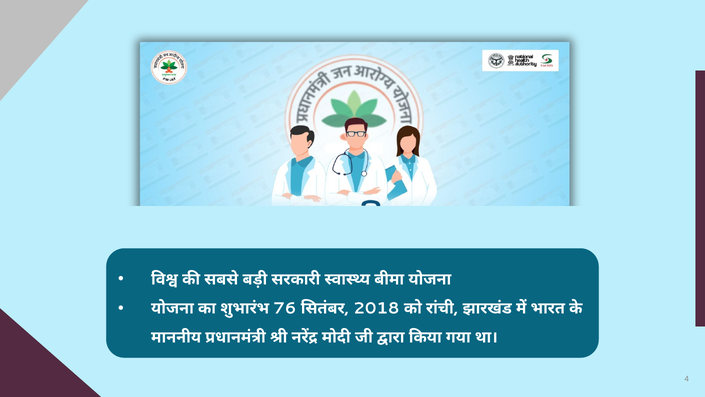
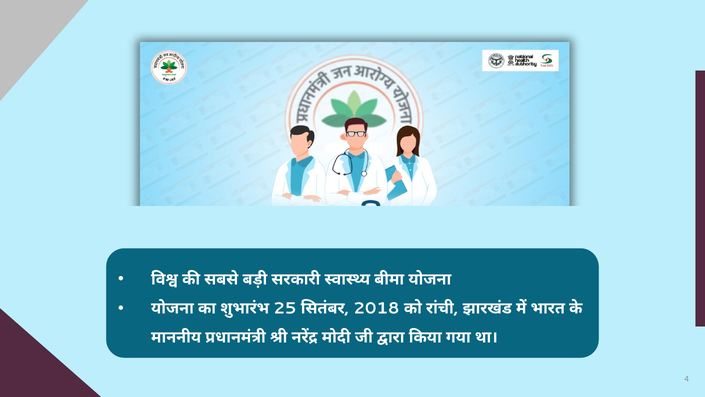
76: 76 -> 25 (285, 308)
